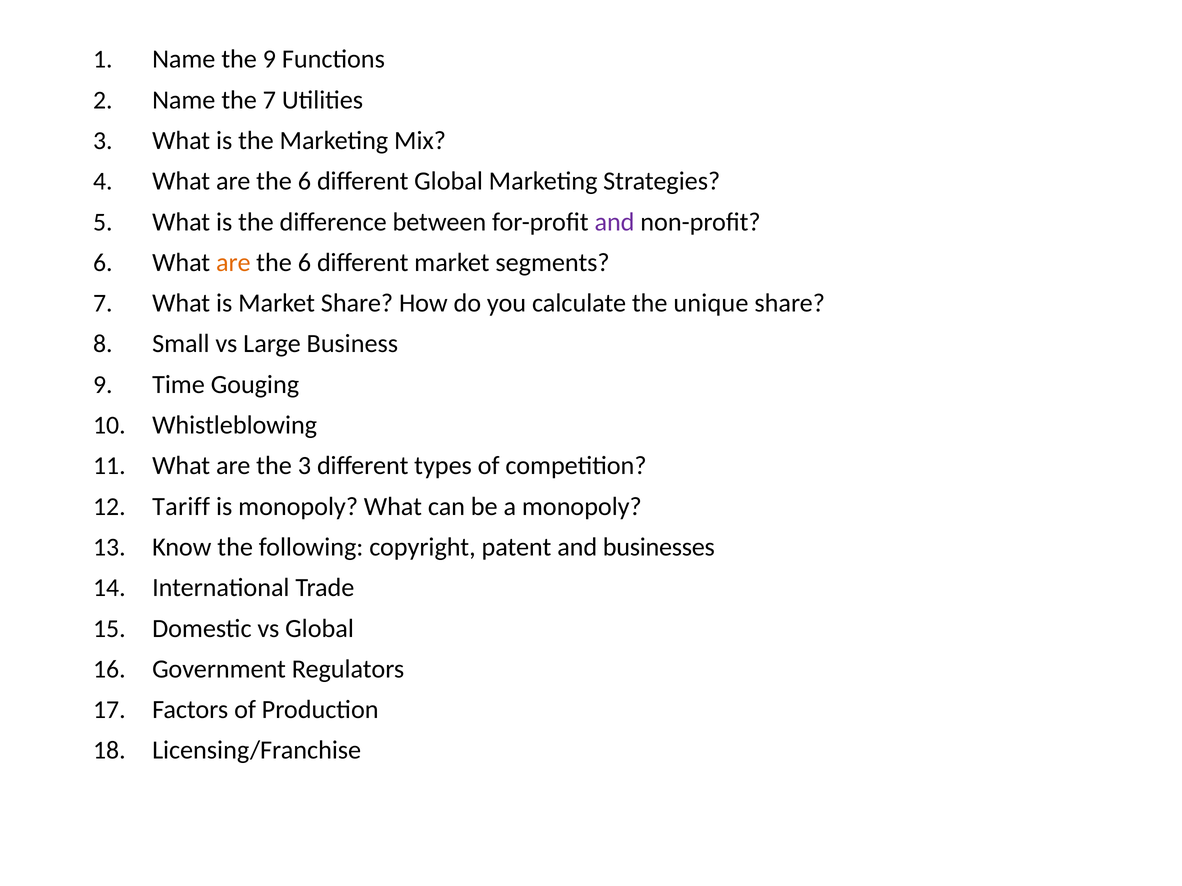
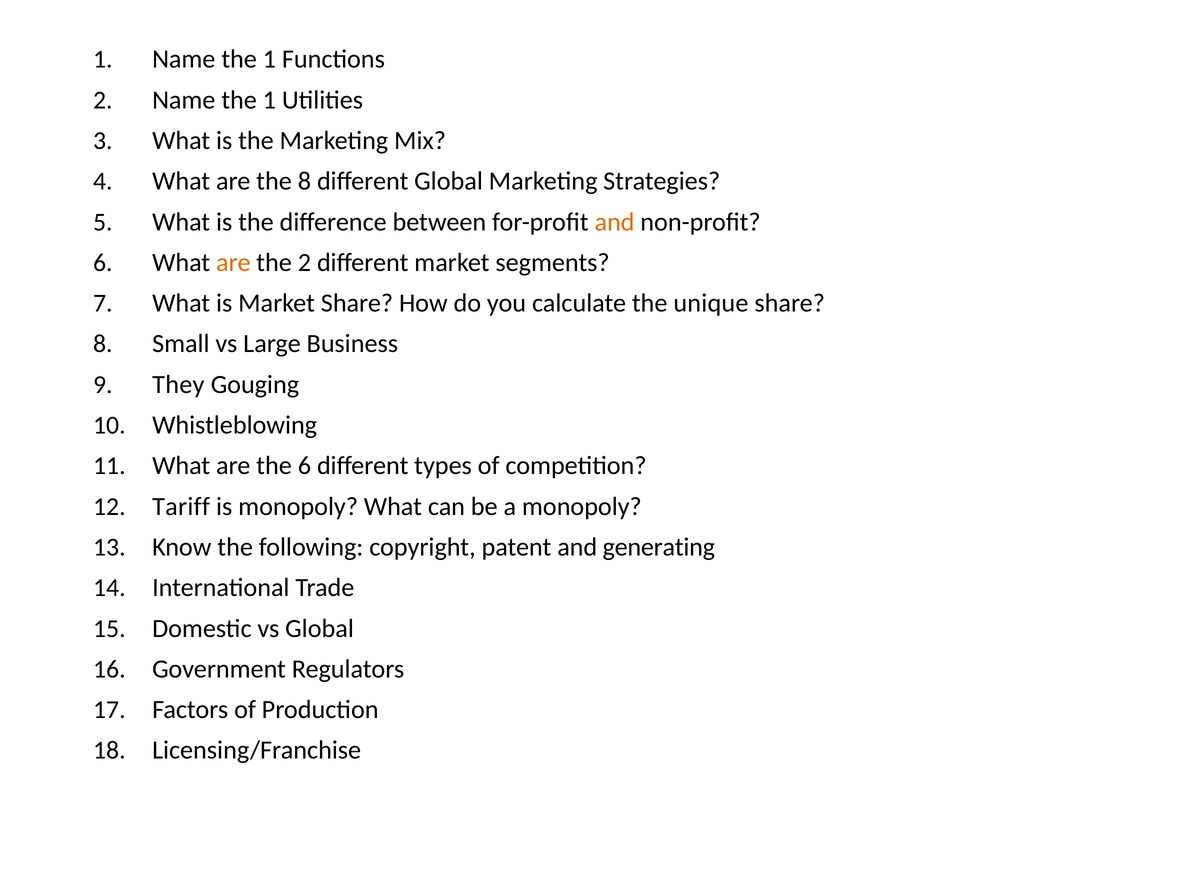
9: 9 -> 1 (269, 59)
2 Name the 7: 7 -> 1 (269, 100)
6: 6 -> 8 (304, 181)
and colour: purple -> orange (615, 222)
6: 6 -> 2 (304, 263)
Time: Time -> They (178, 385)
the 3: 3 -> 6 (304, 466)
businesses: businesses -> generating (659, 547)
